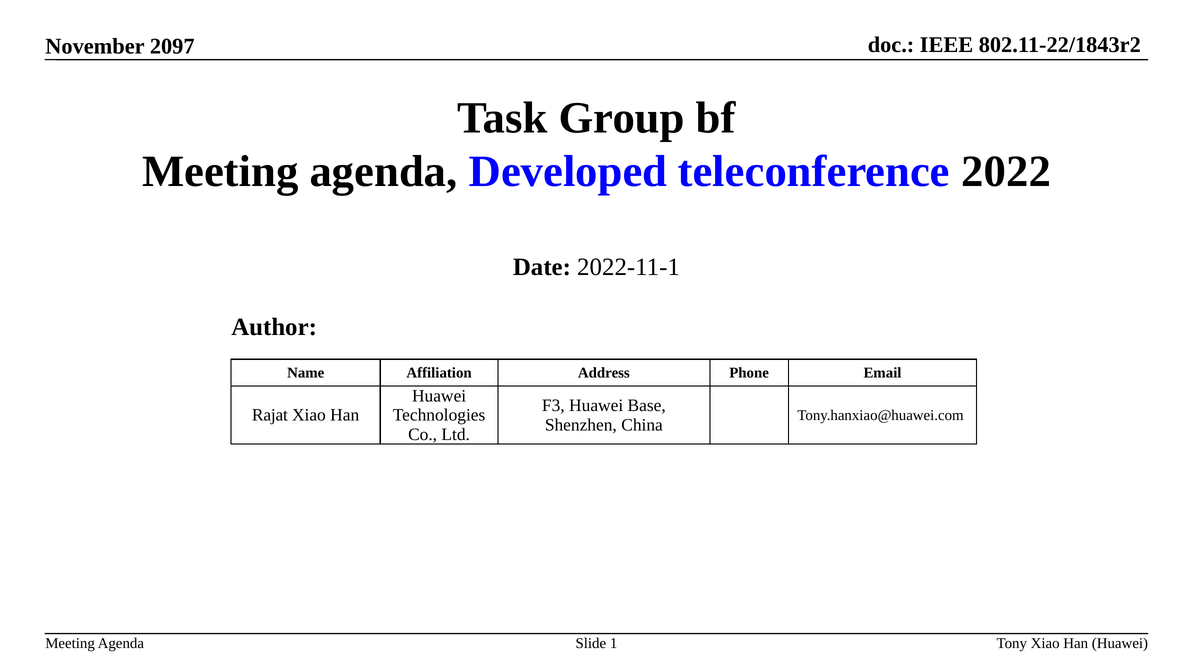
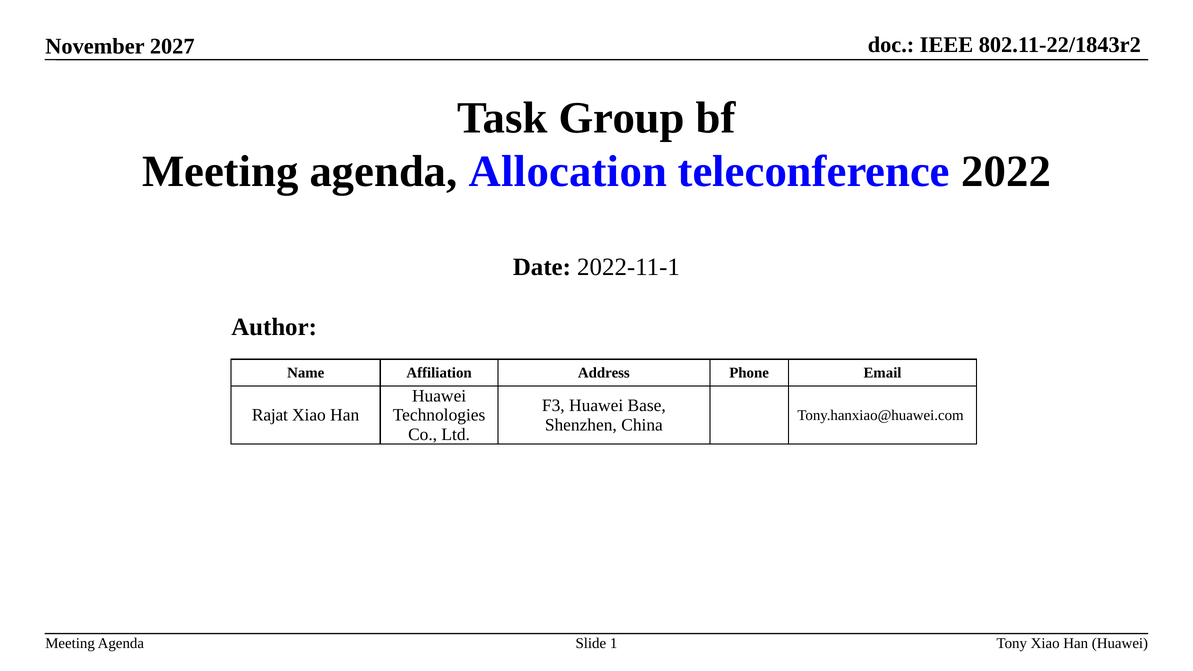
2097: 2097 -> 2027 (172, 46)
Developed: Developed -> Allocation (568, 172)
